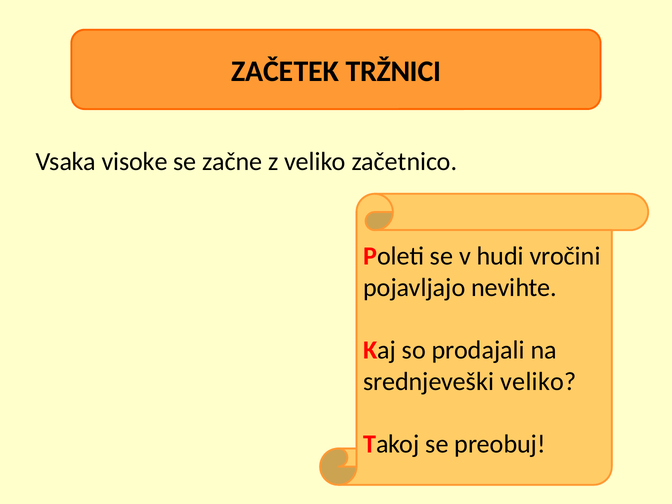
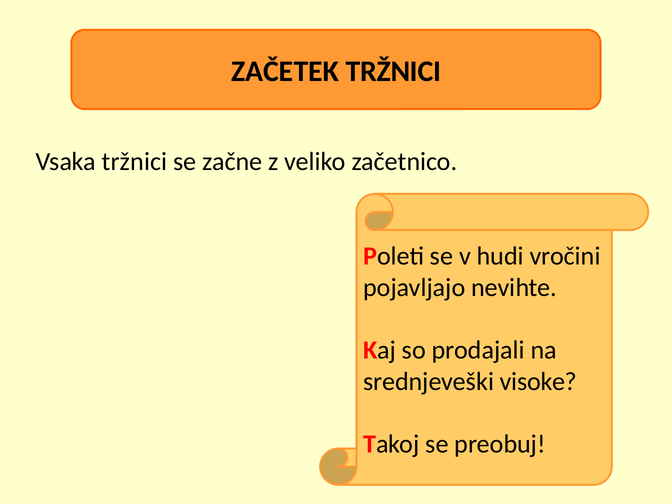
Vsaka visoke: visoke -> tržnici (134, 162)
srednjeveški veliko: veliko -> visoke (539, 382)
